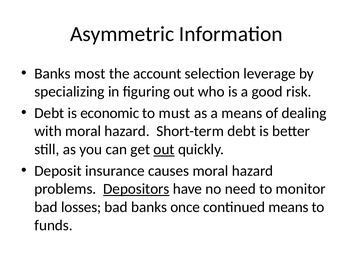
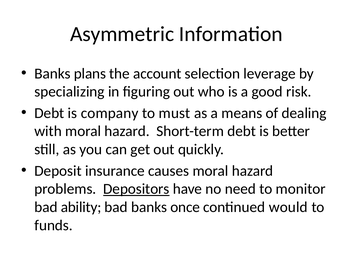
most: most -> plans (90, 74)
economic: economic -> company (110, 113)
out underline: present -> none (164, 150)
losses: losses -> ability (81, 208)
continued means: means -> would (288, 208)
